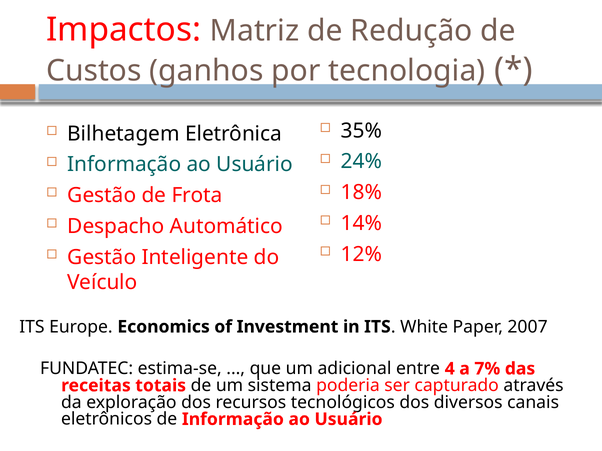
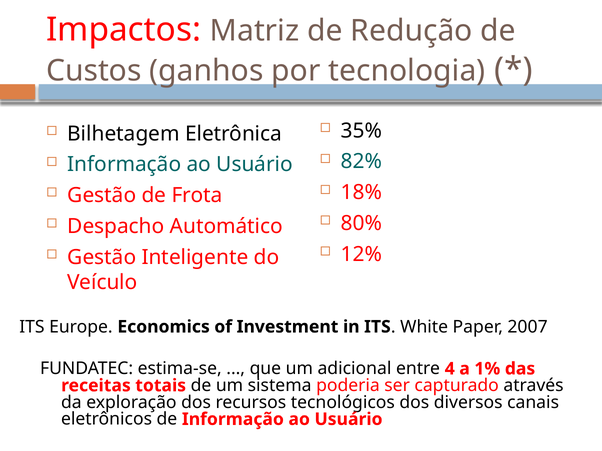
24%: 24% -> 82% (361, 162)
14%: 14% -> 80% (361, 224)
7%: 7% -> 1% (487, 369)
